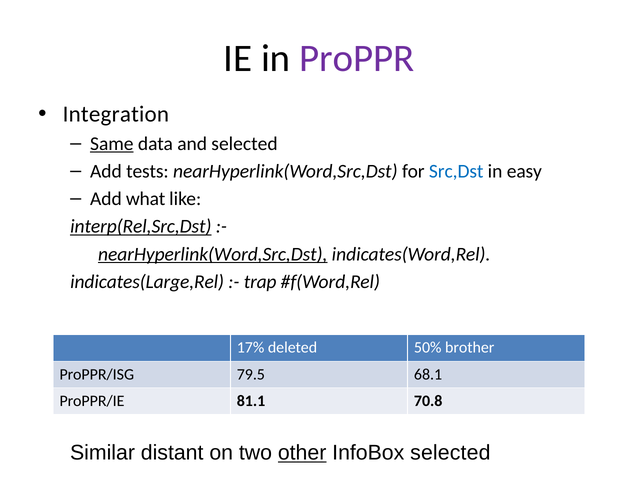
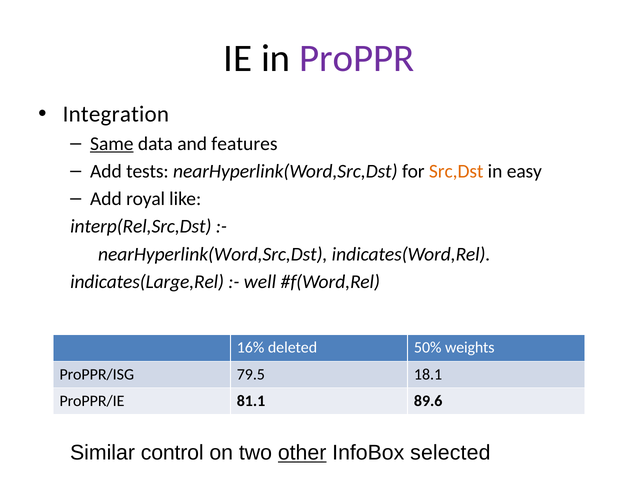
and selected: selected -> features (244, 144)
Src,Dst colour: blue -> orange (456, 171)
what: what -> royal (146, 199)
interp(Rel,Src,Dst underline: present -> none (141, 227)
nearHyperlink(Word,Src,Dst underline: present -> none (213, 254)
trap: trap -> well (260, 282)
17%: 17% -> 16% (251, 348)
brother: brother -> weights (470, 348)
68.1: 68.1 -> 18.1 (428, 375)
70.8: 70.8 -> 89.6 (428, 401)
distant: distant -> control (172, 453)
